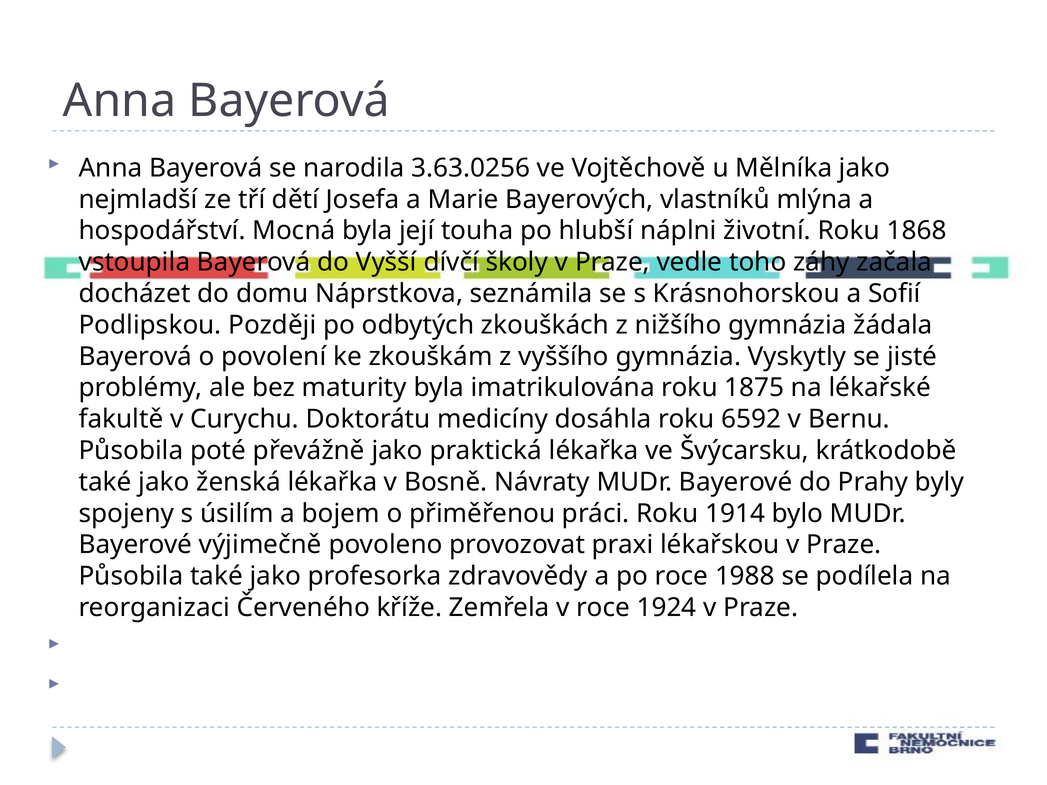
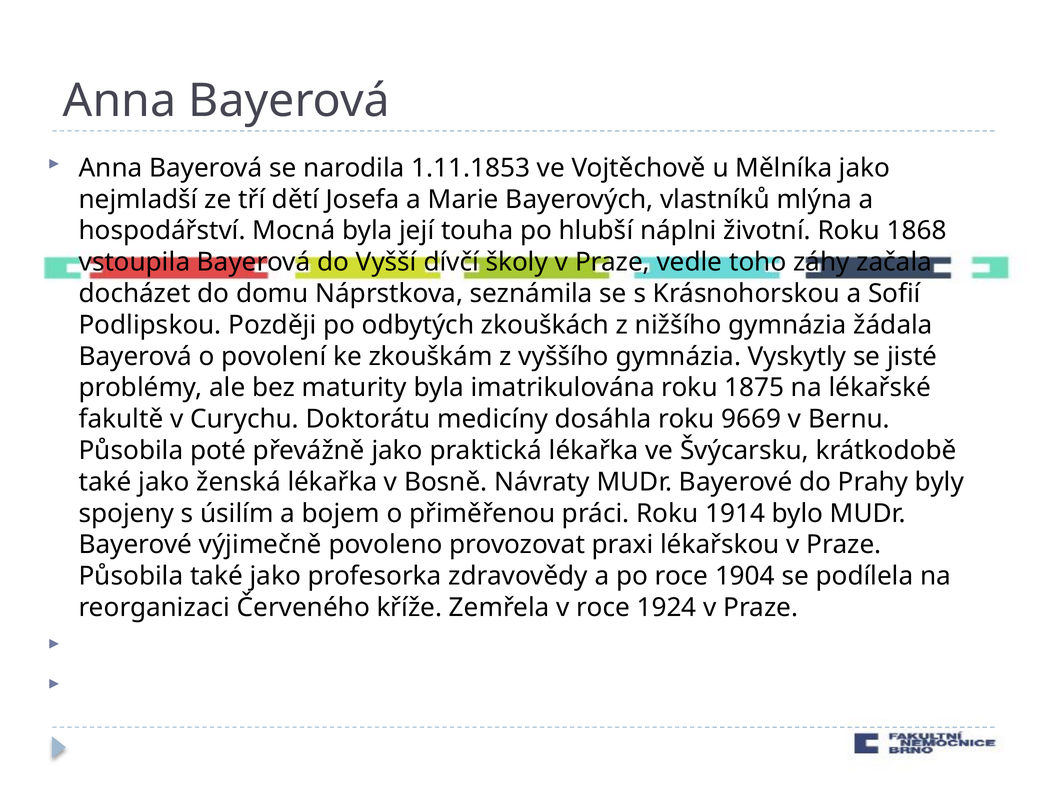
3.63.0256: 3.63.0256 -> 1.11.1853 (471, 168)
6592: 6592 -> 9669 (751, 419)
1988: 1988 -> 1904 (745, 576)
